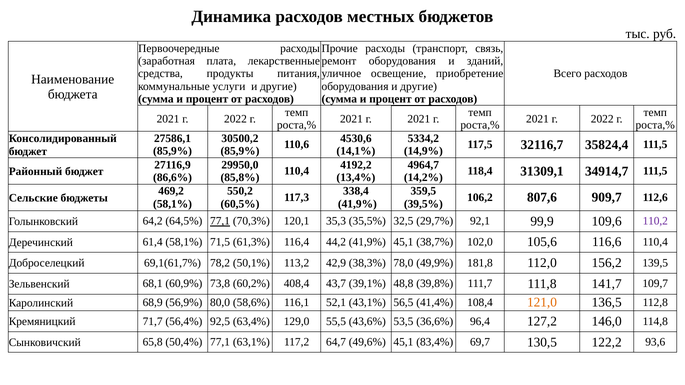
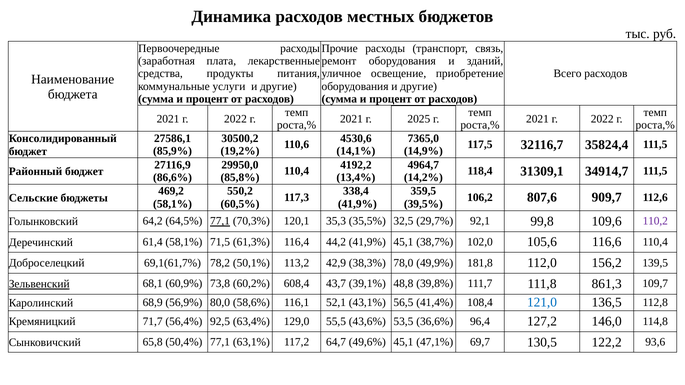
г 2021: 2021 -> 2025 (419, 119)
5334,2: 5334,2 -> 7365,0 (423, 138)
85,9%: 85,9% -> 19,2% (240, 151)
99,9: 99,9 -> 99,8 (542, 221)
Зельвенский underline: none -> present (39, 284)
408,4: 408,4 -> 608,4 (297, 284)
141,7: 141,7 -> 861,3 (607, 284)
121,0 colour: orange -> blue (542, 303)
83,4%: 83,4% -> 47,1% (435, 342)
